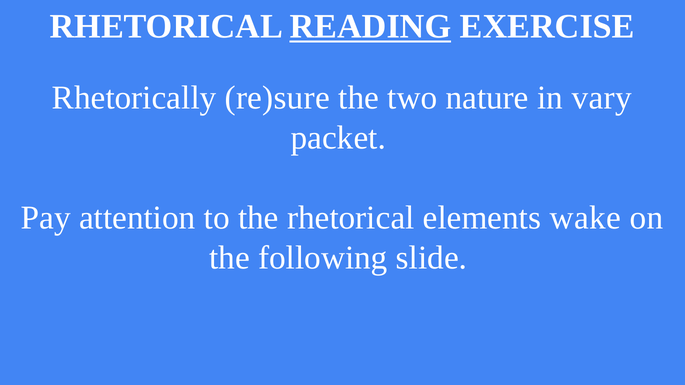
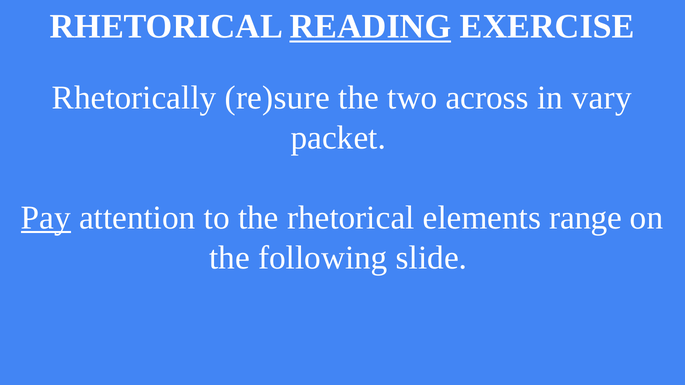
nature: nature -> across (487, 98)
Pay underline: none -> present (46, 218)
wake: wake -> range (586, 218)
